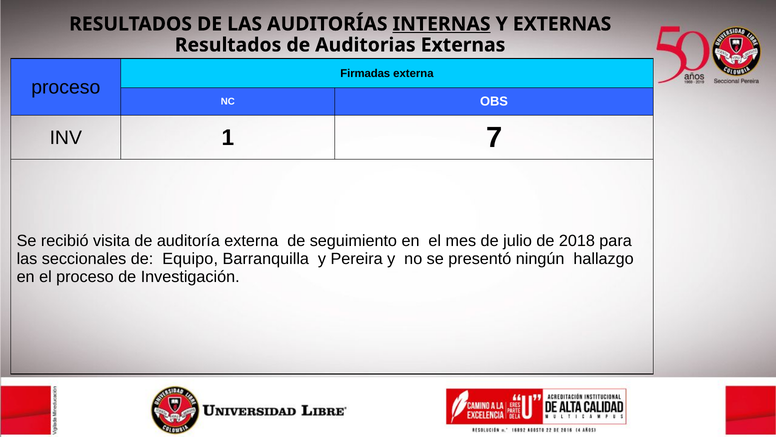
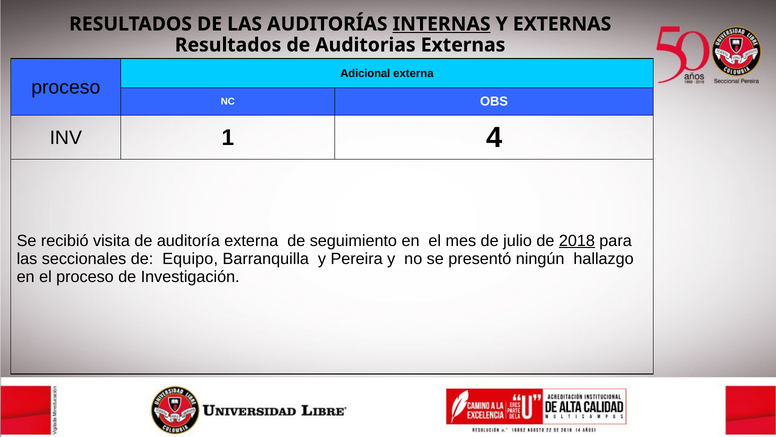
Firmadas: Firmadas -> Adicional (365, 73)
7: 7 -> 4 (494, 138)
2018 underline: none -> present (577, 240)
